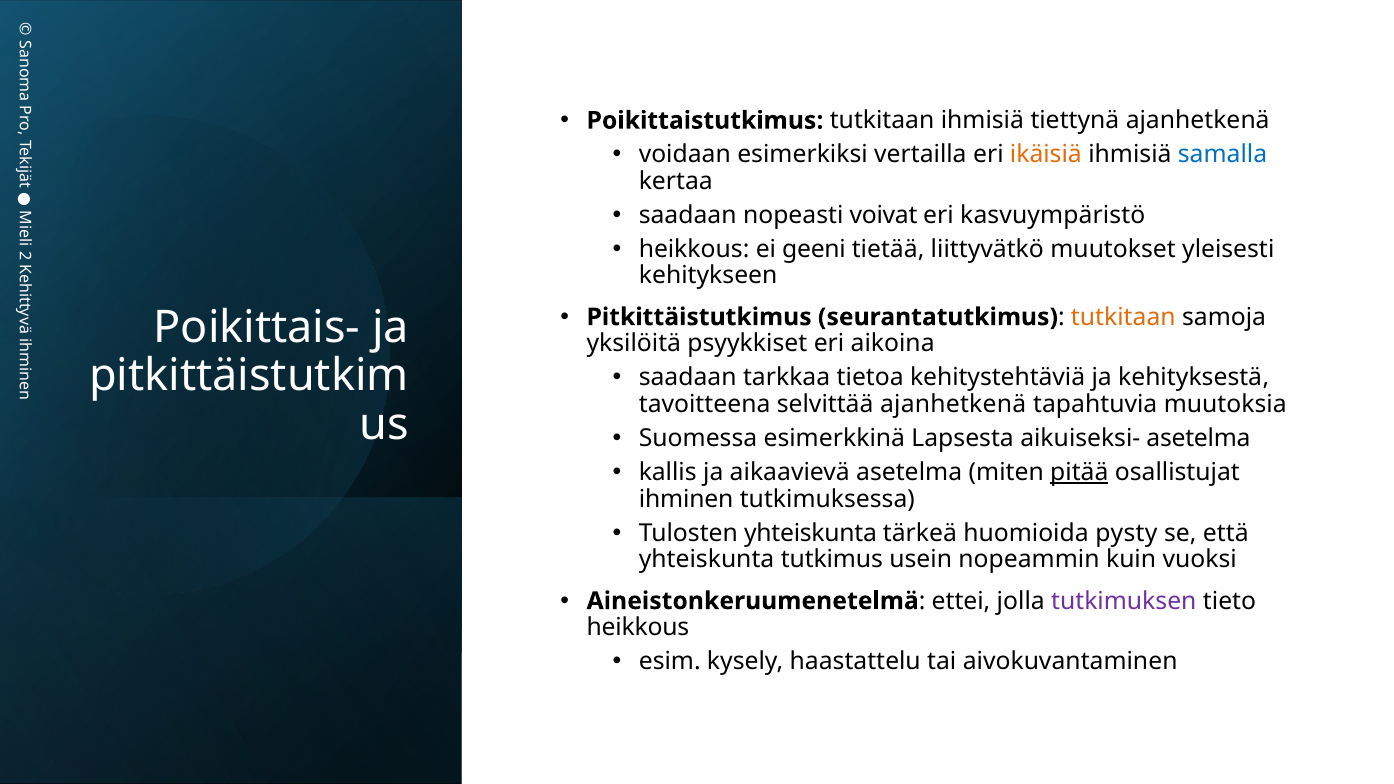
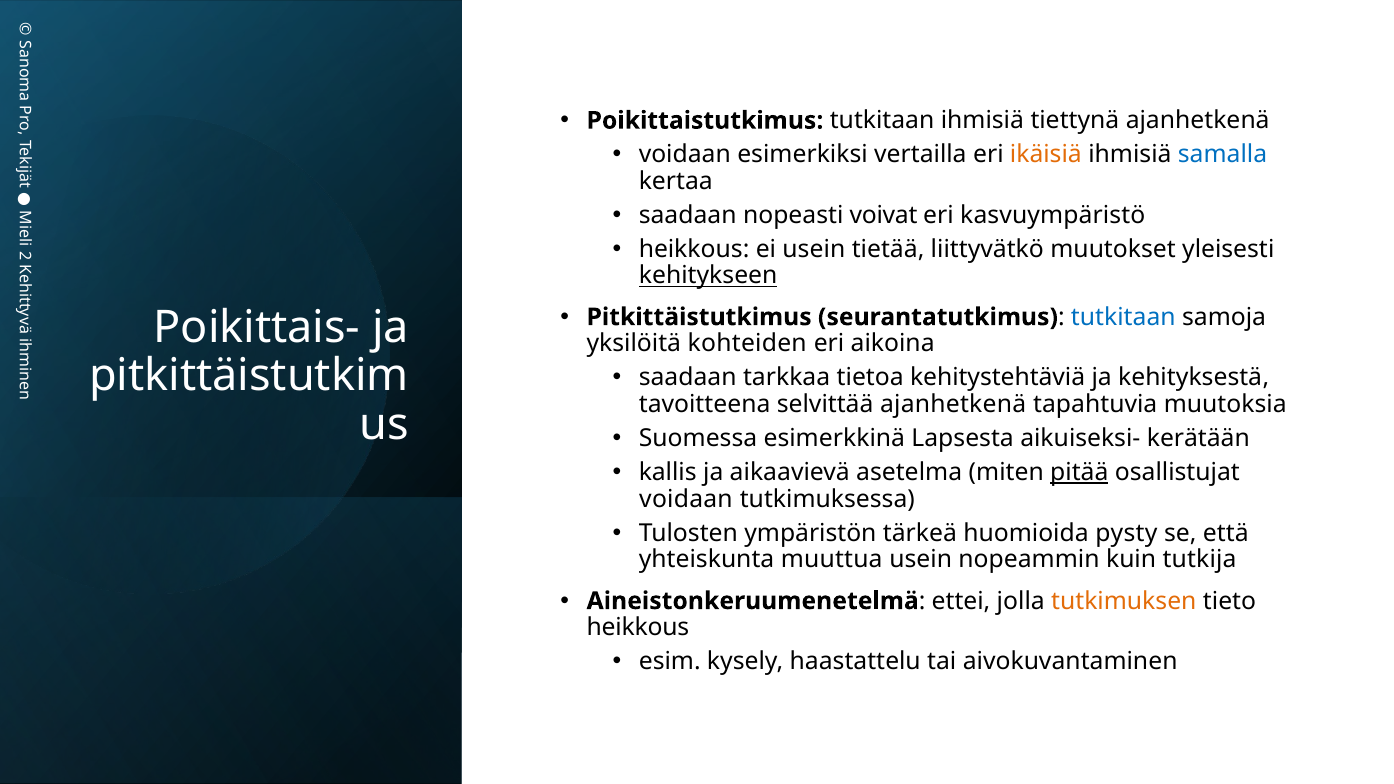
ei geeni: geeni -> usein (814, 249)
kehitykseen underline: none -> present (708, 276)
tutkitaan colour: orange -> blue (1123, 317)
psyykkiset: psyykkiset -> kohteiden (747, 344)
aikuiseksi- asetelma: asetelma -> kerätään (1198, 438)
ihminen: ihminen -> voidaan (686, 499)
Tulosten yhteiskunta: yhteiskunta -> ympäristön (810, 533)
tutkimus: tutkimus -> muuttua (832, 560)
vuoksi: vuoksi -> tutkija (1200, 560)
tutkimuksen colour: purple -> orange (1124, 601)
